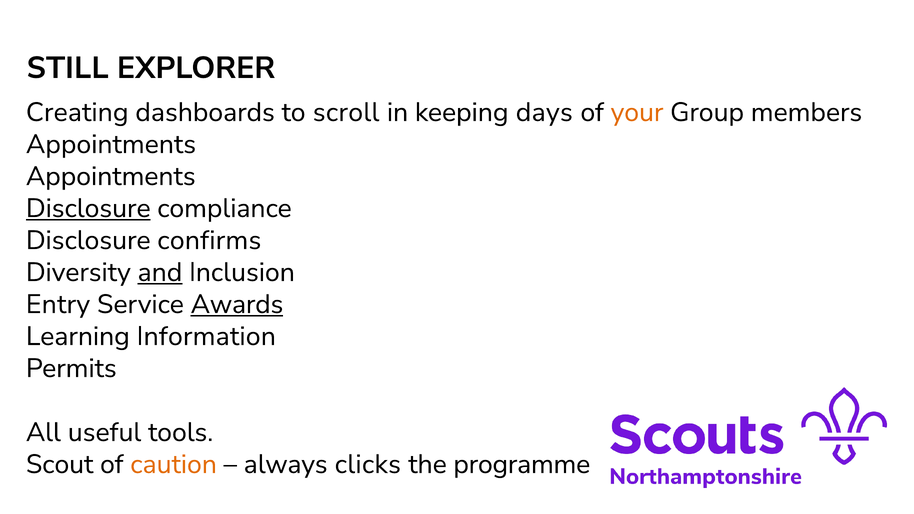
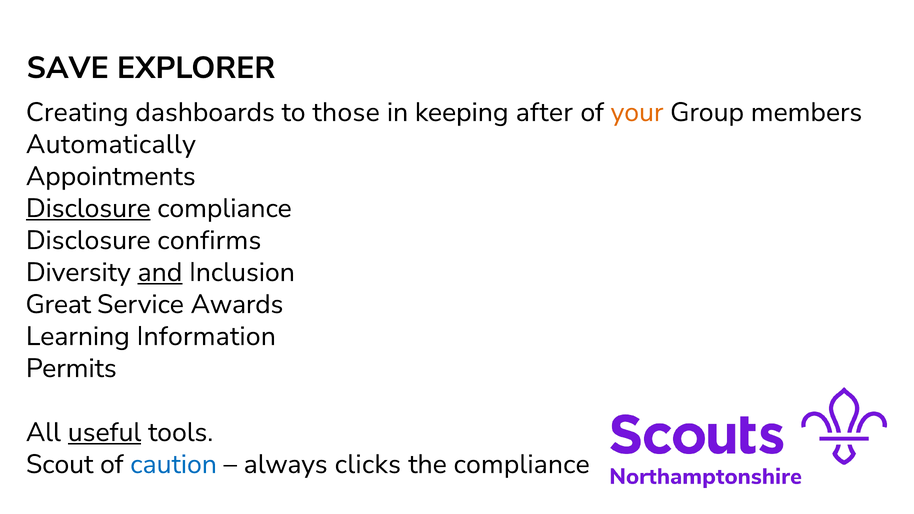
STILL: STILL -> SAVE (68, 68)
scroll: scroll -> those (346, 112)
days: days -> after (544, 112)
Appointments: Appointments -> Automatically (111, 144)
Entry: Entry -> Great (58, 304)
Awards underline: present -> none (237, 304)
useful underline: none -> present (105, 432)
caution colour: orange -> blue (174, 464)
the programme: programme -> compliance (522, 464)
